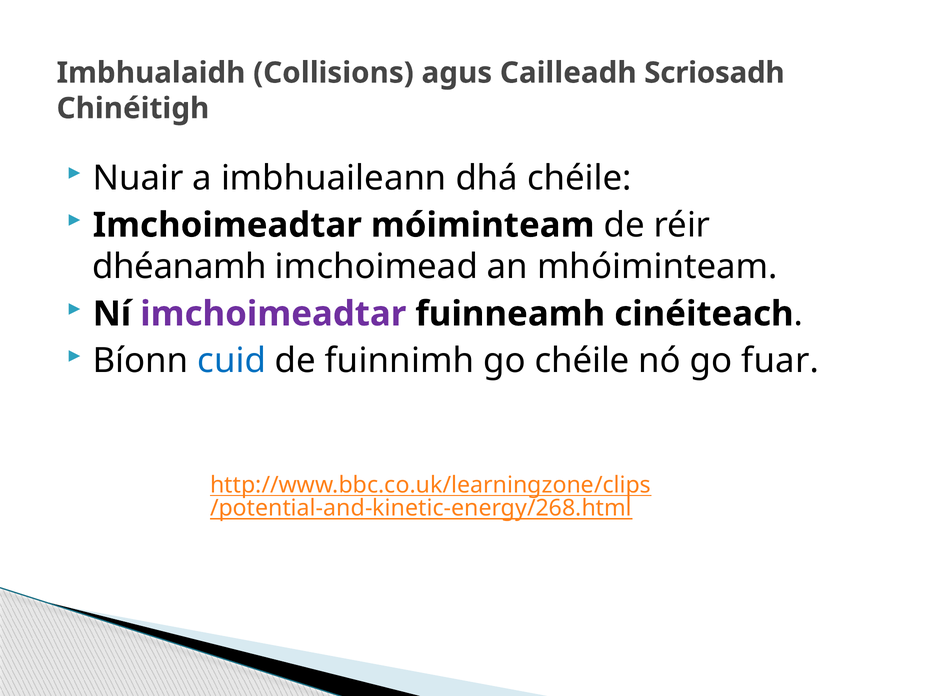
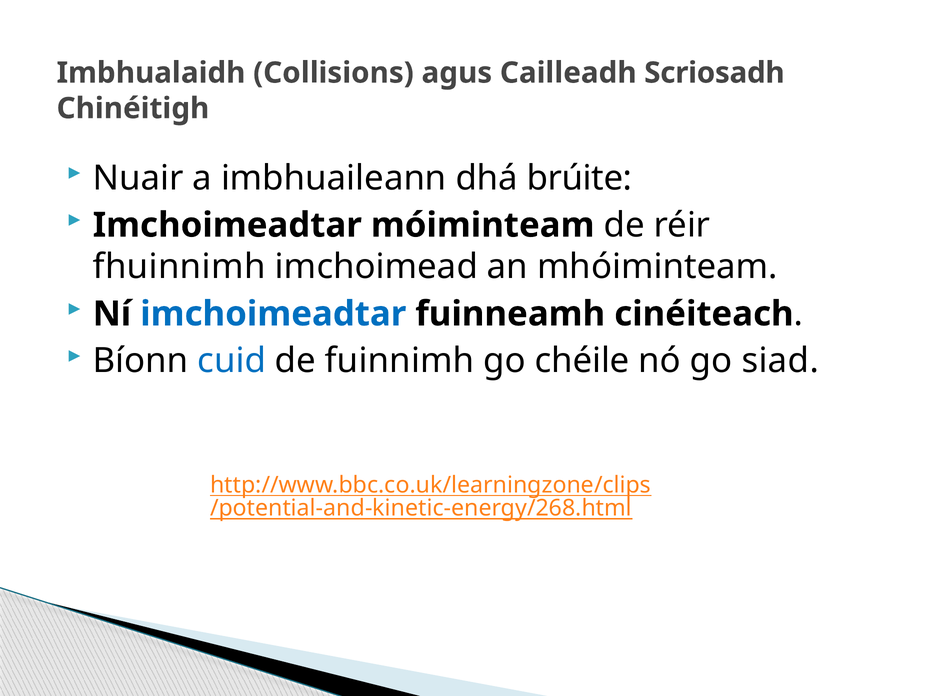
dhá chéile: chéile -> brúite (579, 178)
dhéanamh: dhéanamh -> fhuinnimh (179, 267)
imchoimeadtar colour: purple -> blue (273, 314)
fuar: fuar -> siad (780, 361)
